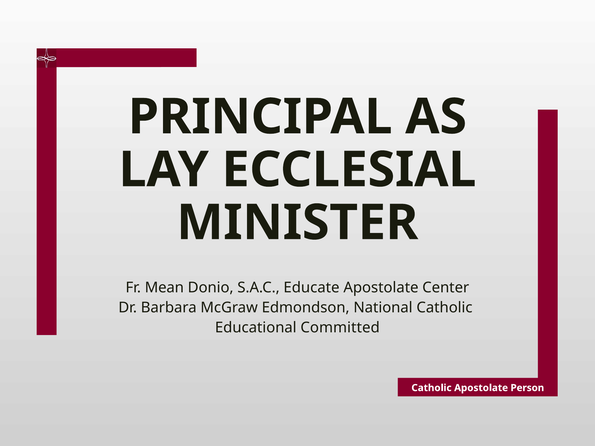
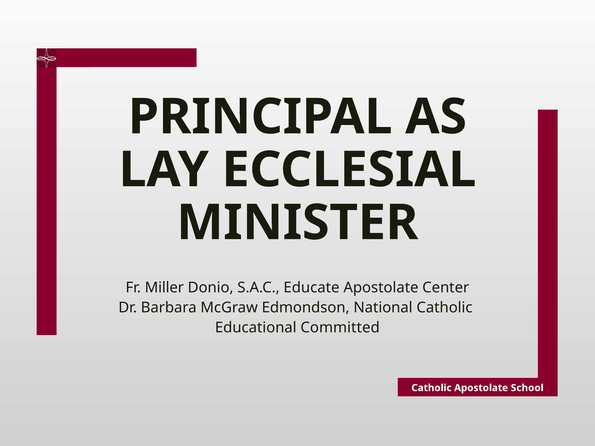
Mean: Mean -> Miller (164, 288)
Person: Person -> School (527, 388)
